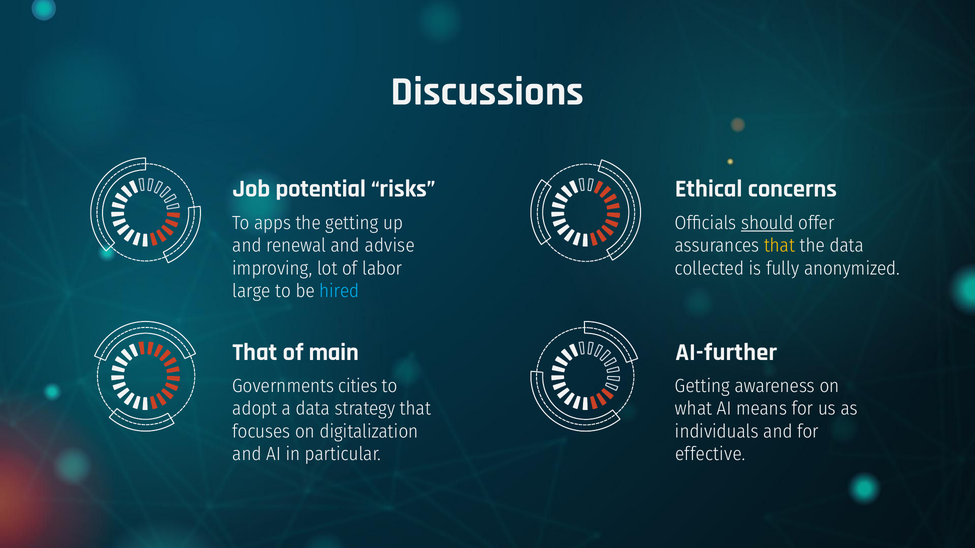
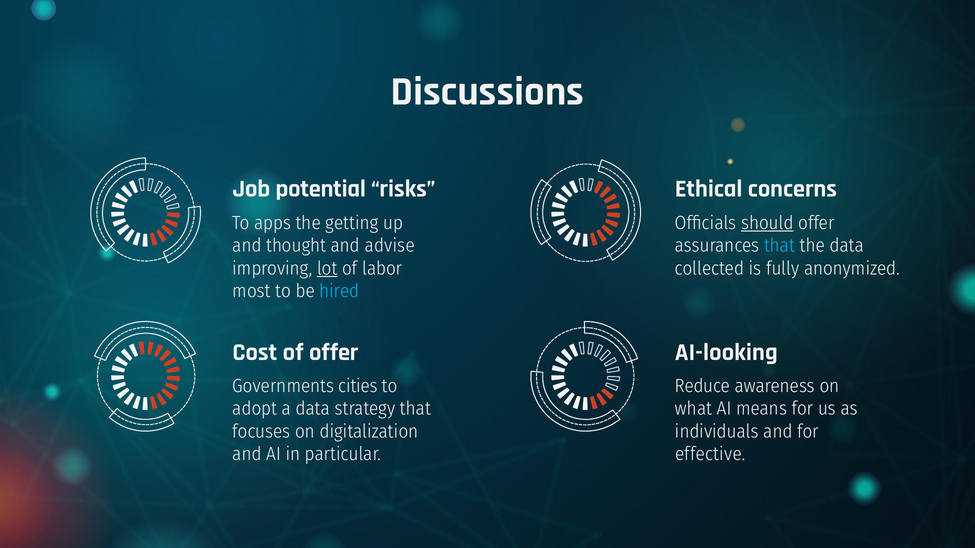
renewal: renewal -> thought (296, 246)
that colour: yellow -> light blue (780, 246)
lot underline: none -> present (327, 269)
large: large -> most (252, 291)
That: That -> Cost (255, 352)
of main: main -> offer (334, 352)
AI-further: AI-further -> AI-looking (726, 352)
Getting: Getting -> Reduce (702, 386)
